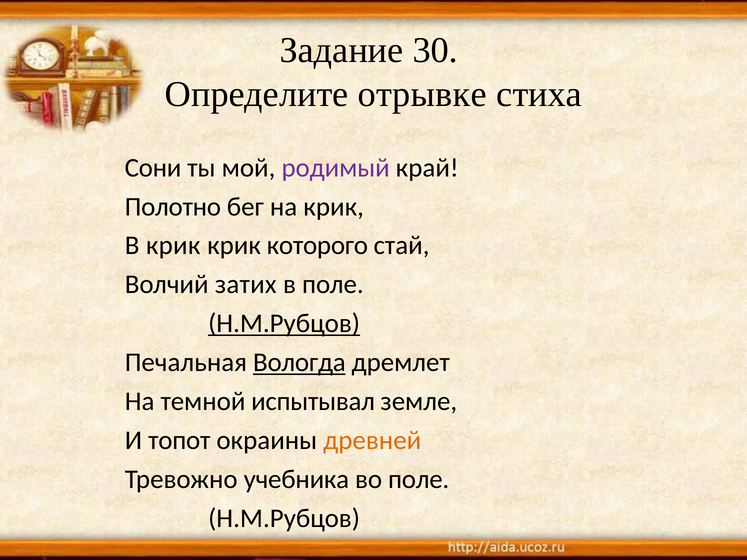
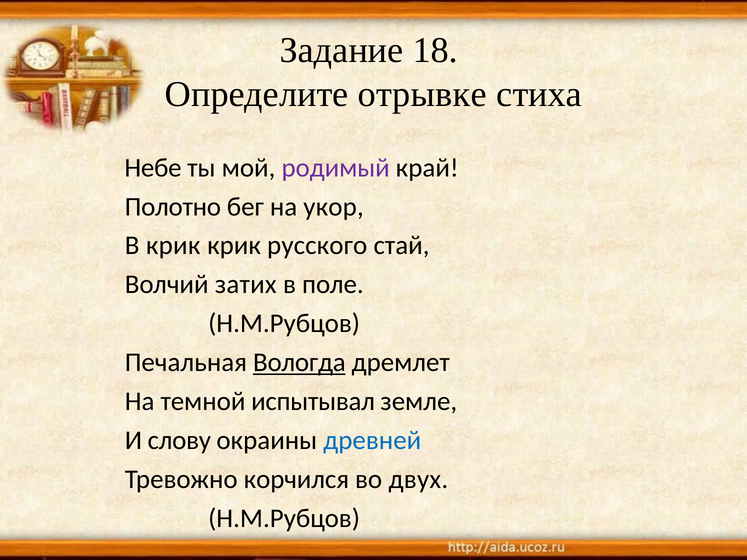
30: 30 -> 18 (435, 50)
Сони: Сони -> Небе (153, 168)
на крик: крик -> укор (334, 207)
которого: которого -> русского (317, 246)
Н.М.Рубцов underline: present -> none (284, 324)
топот: топот -> слову (179, 441)
древней colour: orange -> blue (372, 441)
учебника: учебника -> корчился (296, 480)
во поле: поле -> двух (418, 480)
